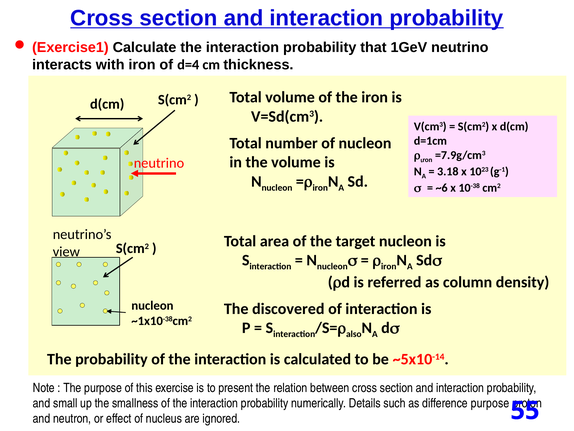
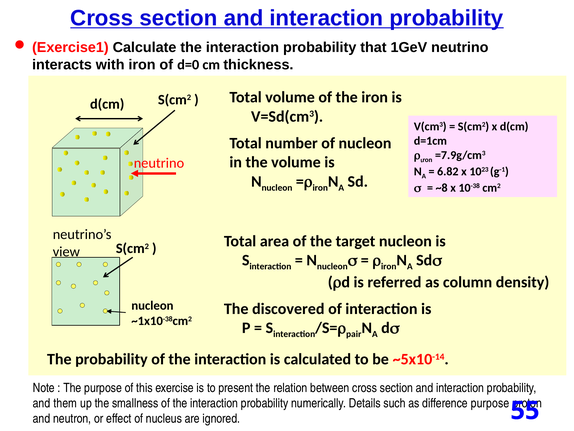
d=4: d=4 -> d=0 (188, 65)
3.18: 3.18 -> 6.82 (448, 171)
~6: ~6 -> ~8 (442, 188)
also: also -> pair (354, 334)
small: small -> them (65, 403)
